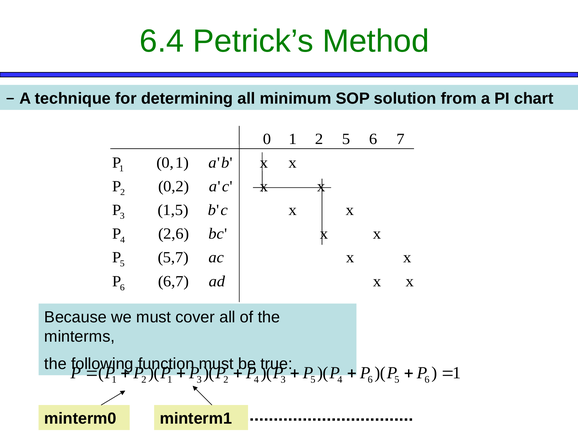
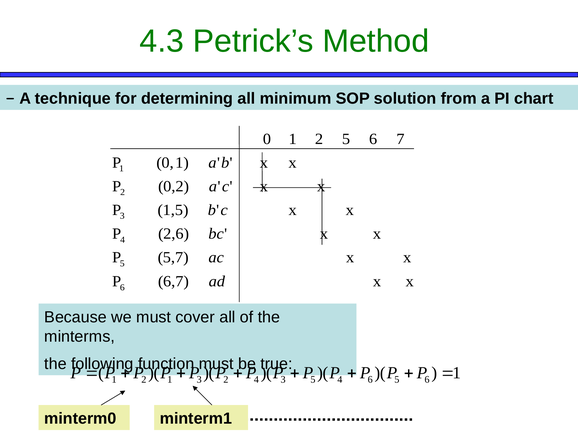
6.4: 6.4 -> 4.3 (162, 41)
